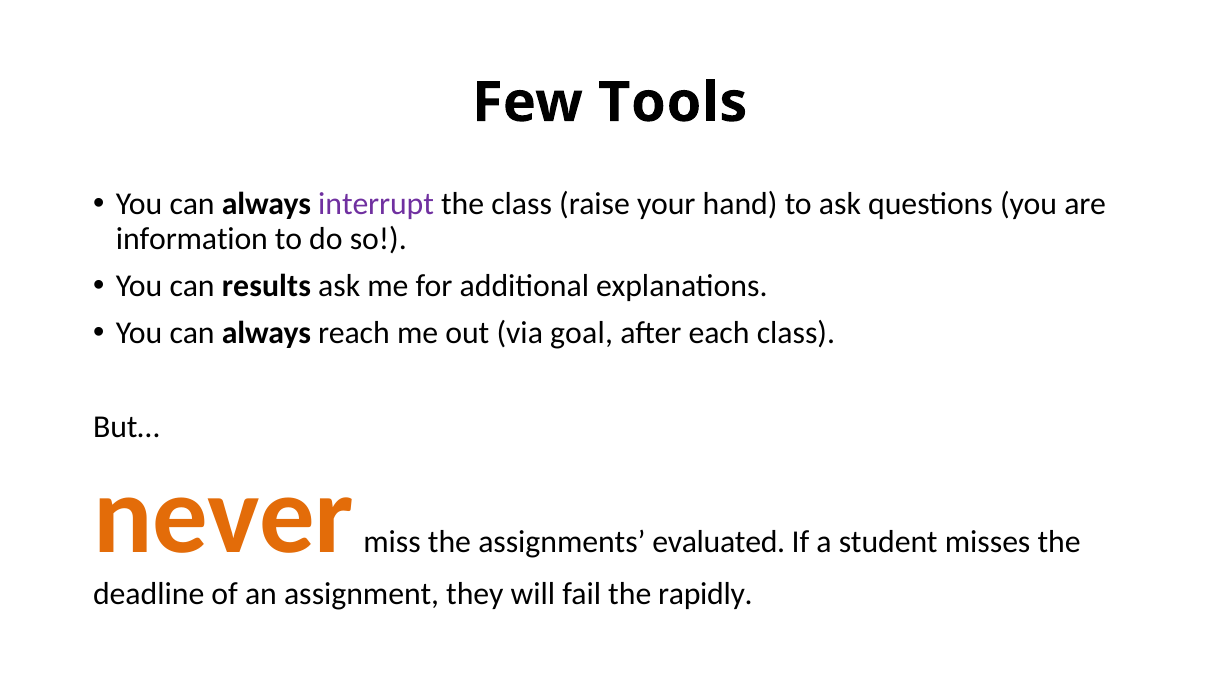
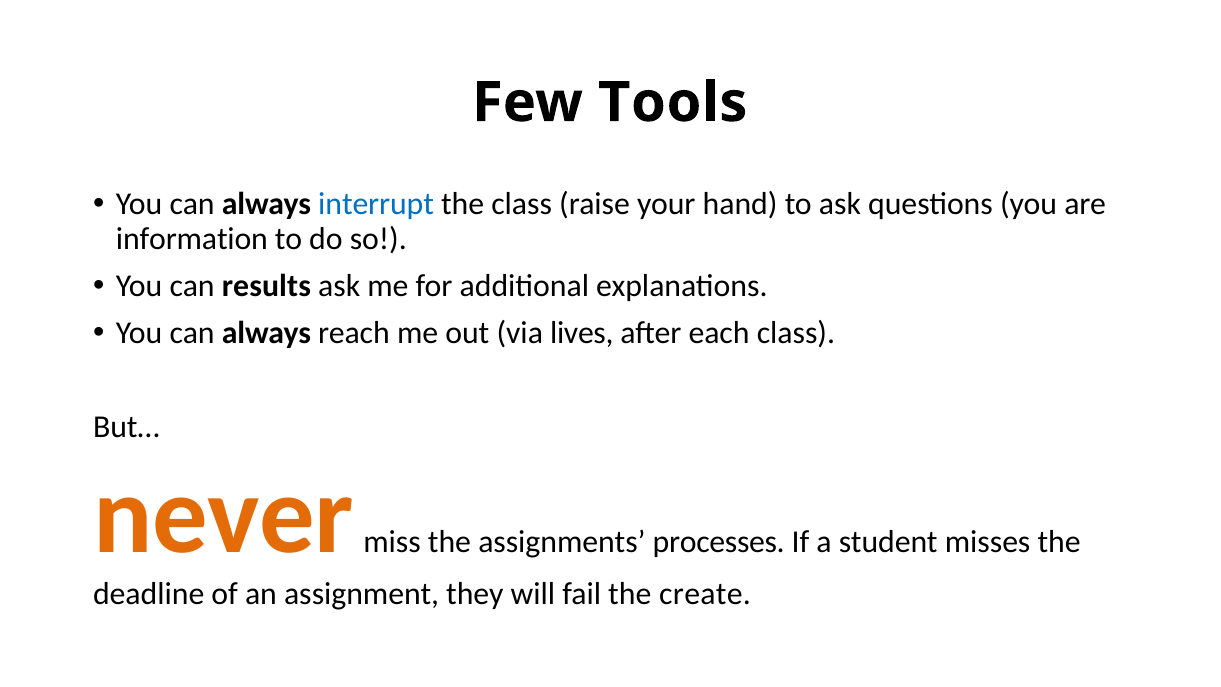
interrupt colour: purple -> blue (376, 204)
goal: goal -> lives (582, 333)
evaluated: evaluated -> processes (719, 542)
rapidly: rapidly -> create (705, 593)
